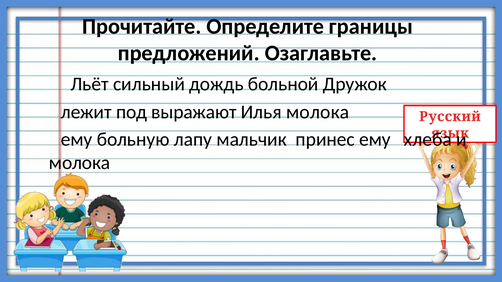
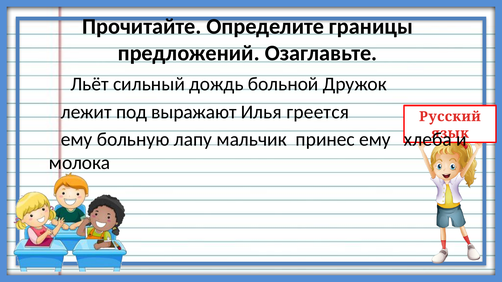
Илья молока: молока -> греется (318, 112)
